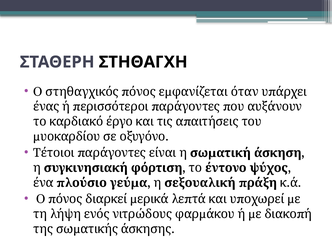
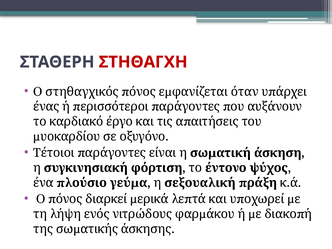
ΣΤΗΘΑΓΧΗ colour: black -> red (143, 62)
